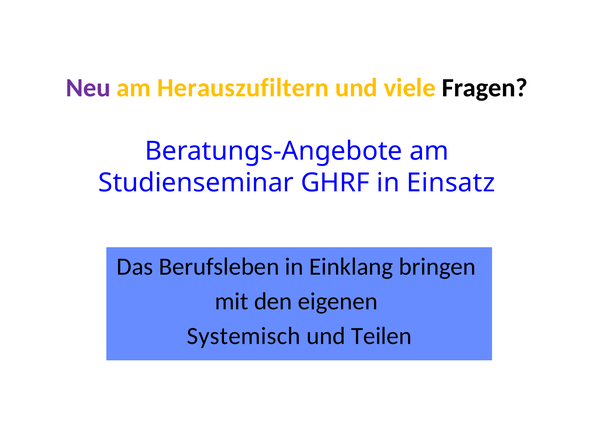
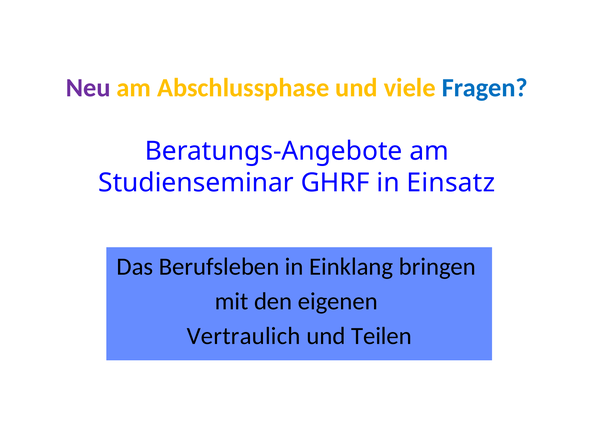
Herauszufiltern: Herauszufiltern -> Abschlussphase (243, 88)
Fragen colour: black -> blue (485, 88)
Systemisch: Systemisch -> Vertraulich (244, 336)
